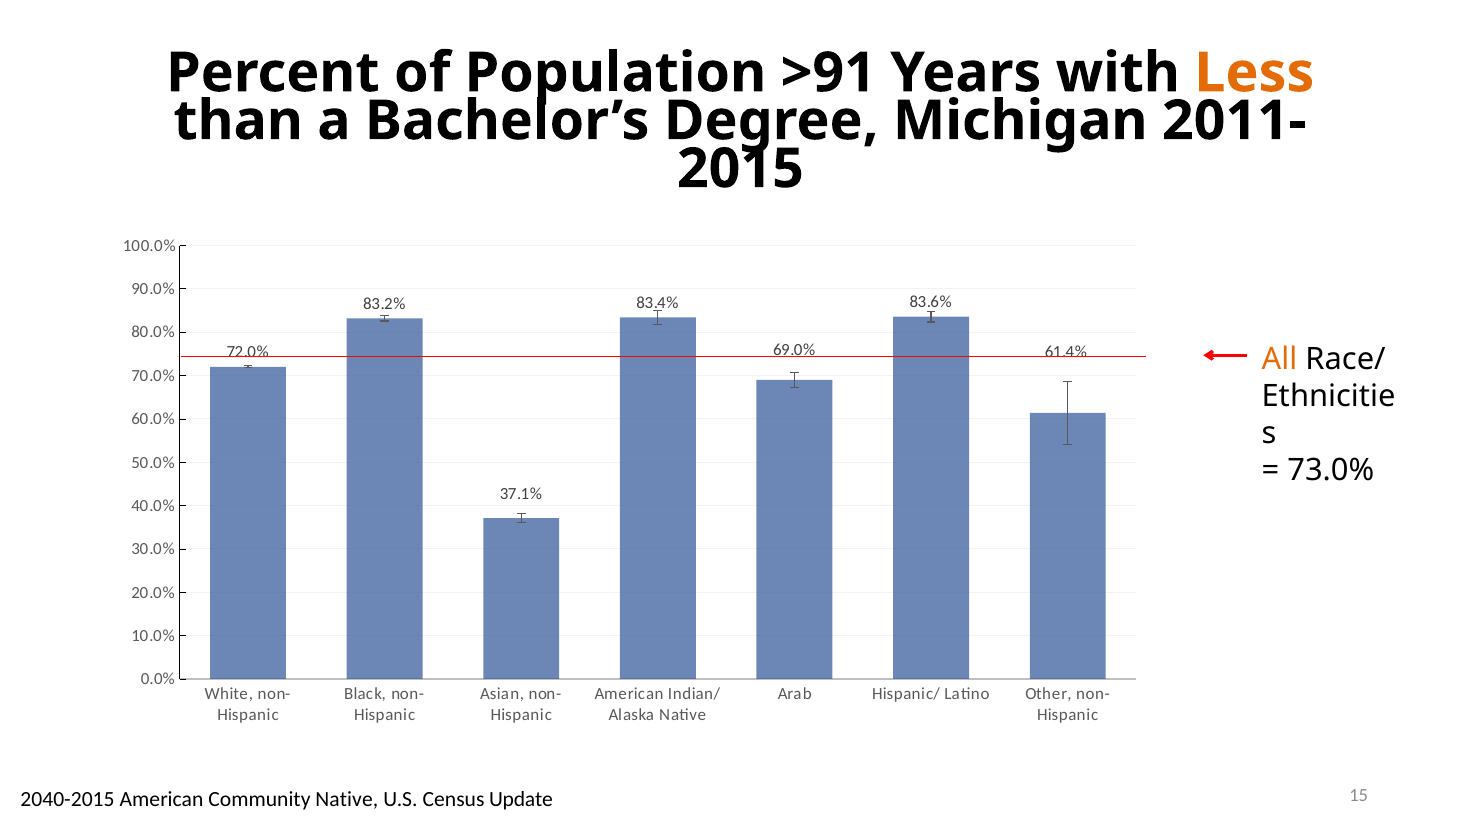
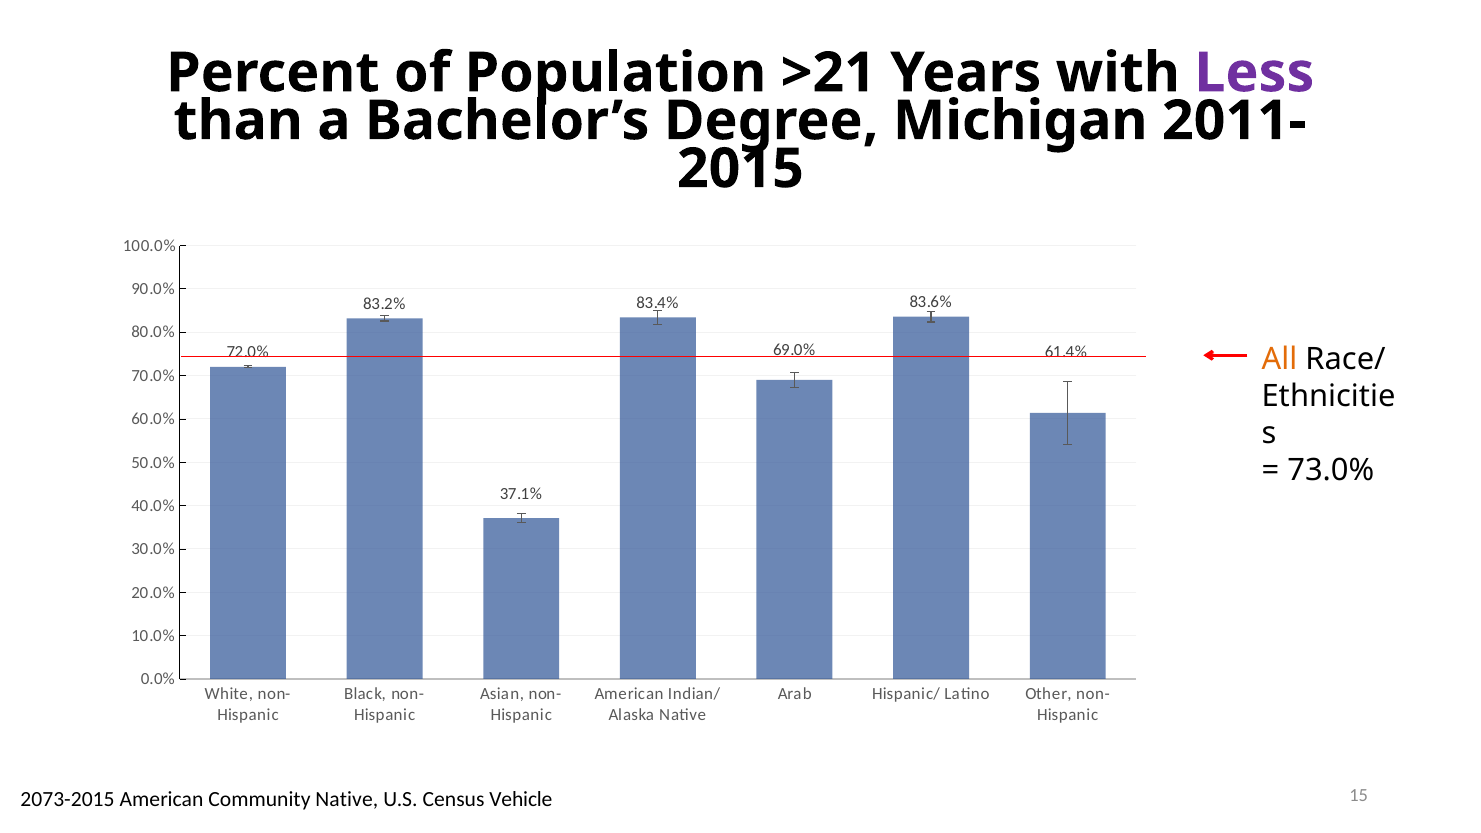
>91: >91 -> >21 (828, 73)
Less colour: orange -> purple (1254, 73)
2040-2015: 2040-2015 -> 2073-2015 (68, 799)
Update: Update -> Vehicle (521, 799)
